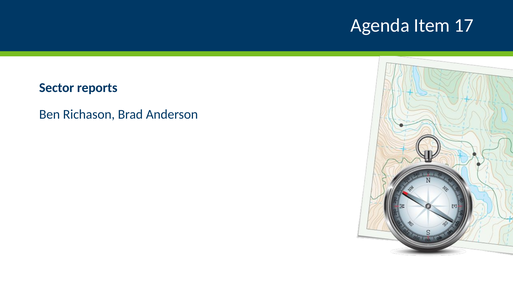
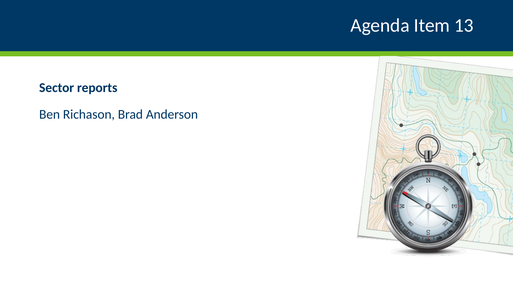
17: 17 -> 13 (464, 26)
